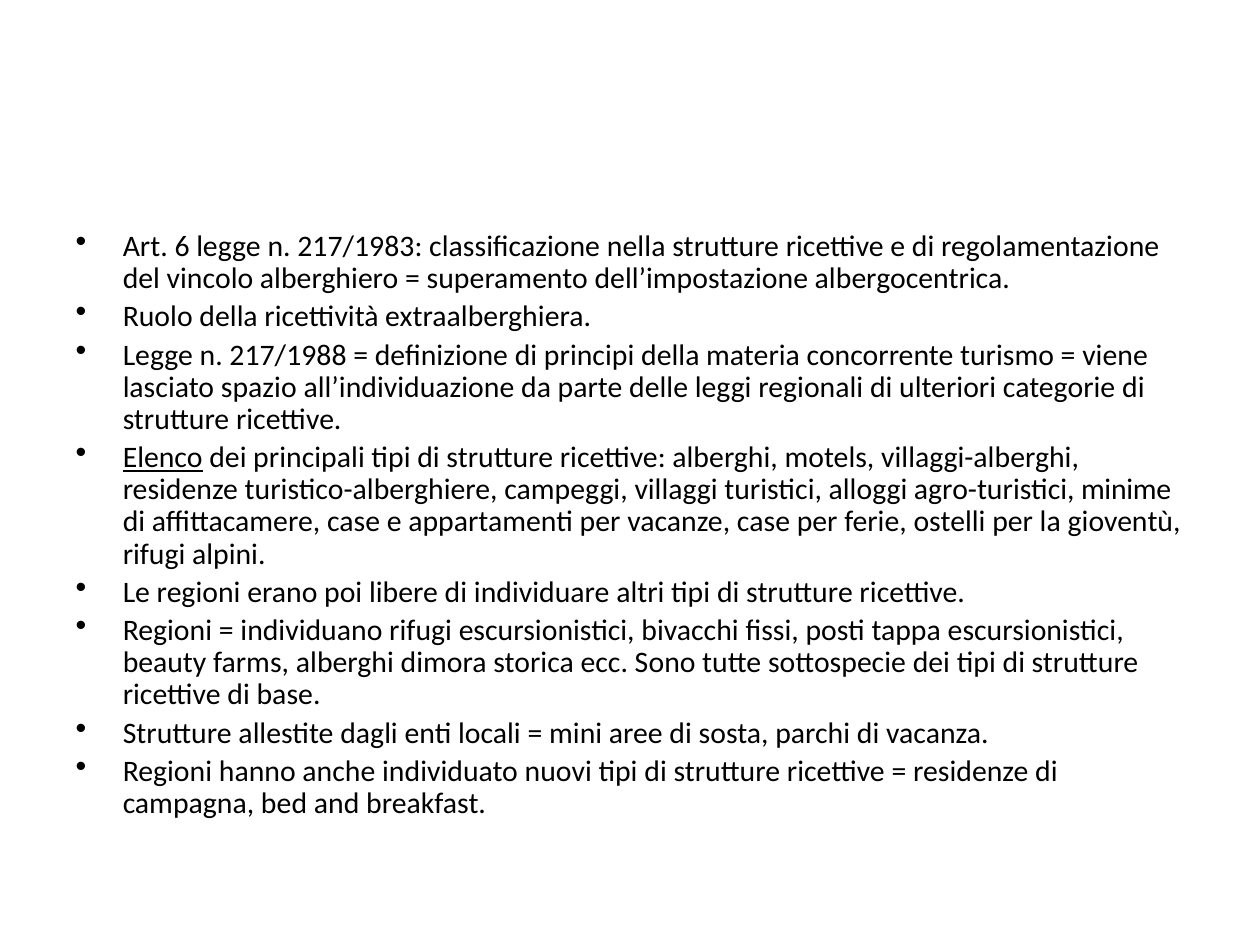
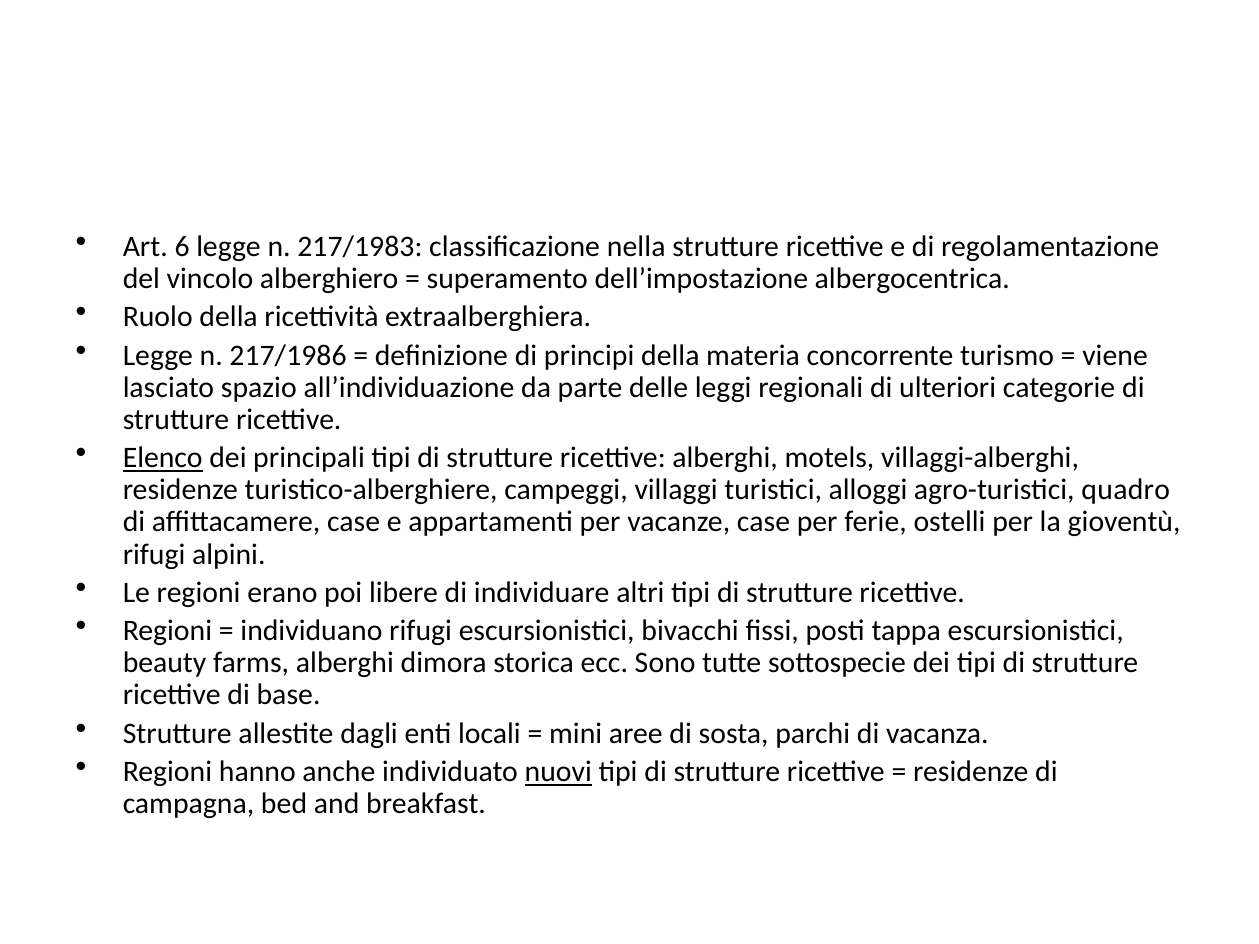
217/1988: 217/1988 -> 217/1986 (288, 355)
minime: minime -> quadro (1126, 490)
nuovi underline: none -> present (558, 772)
